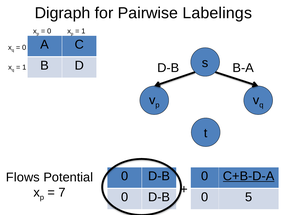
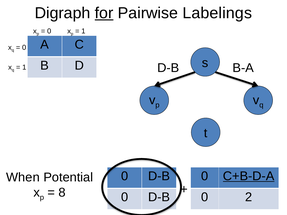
for underline: none -> present (104, 13)
Flows: Flows -> When (23, 177)
7: 7 -> 8 (62, 193)
5: 5 -> 2 (249, 197)
